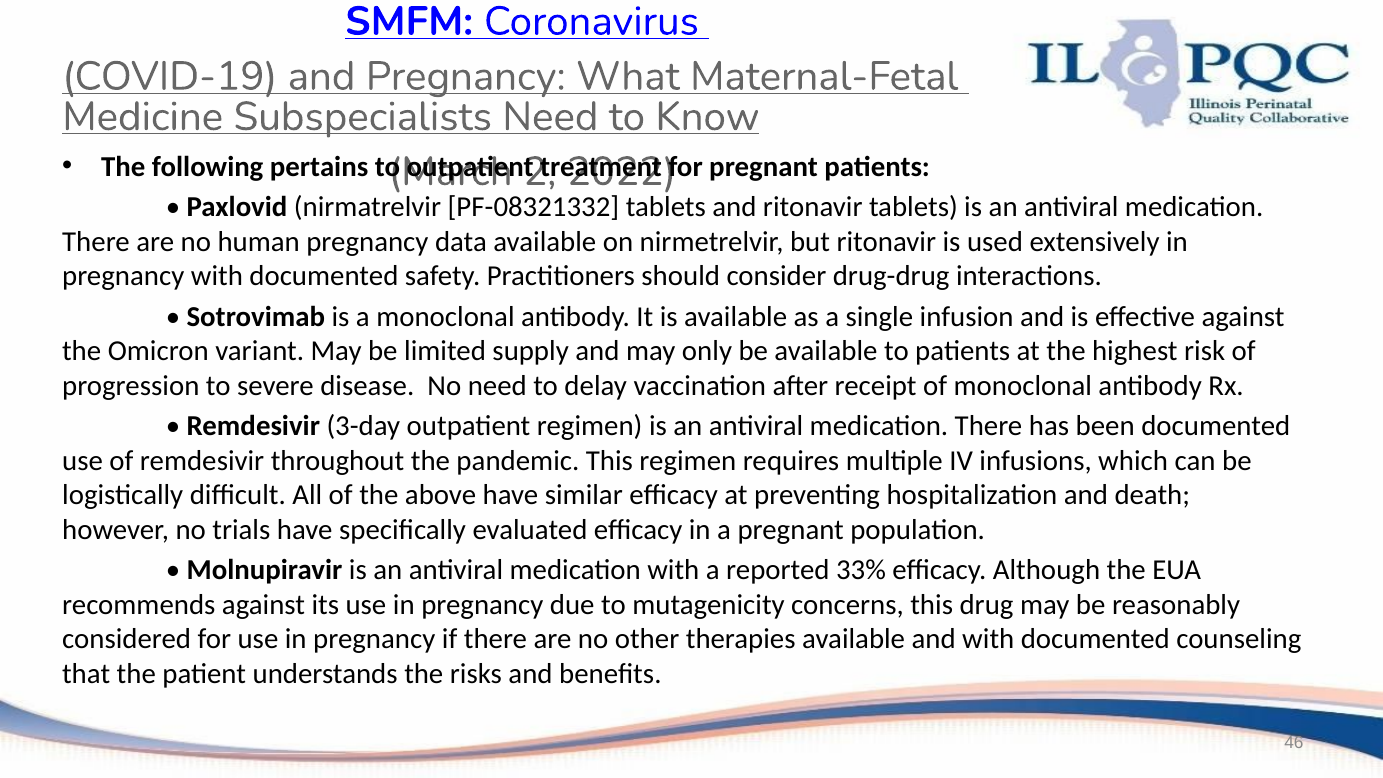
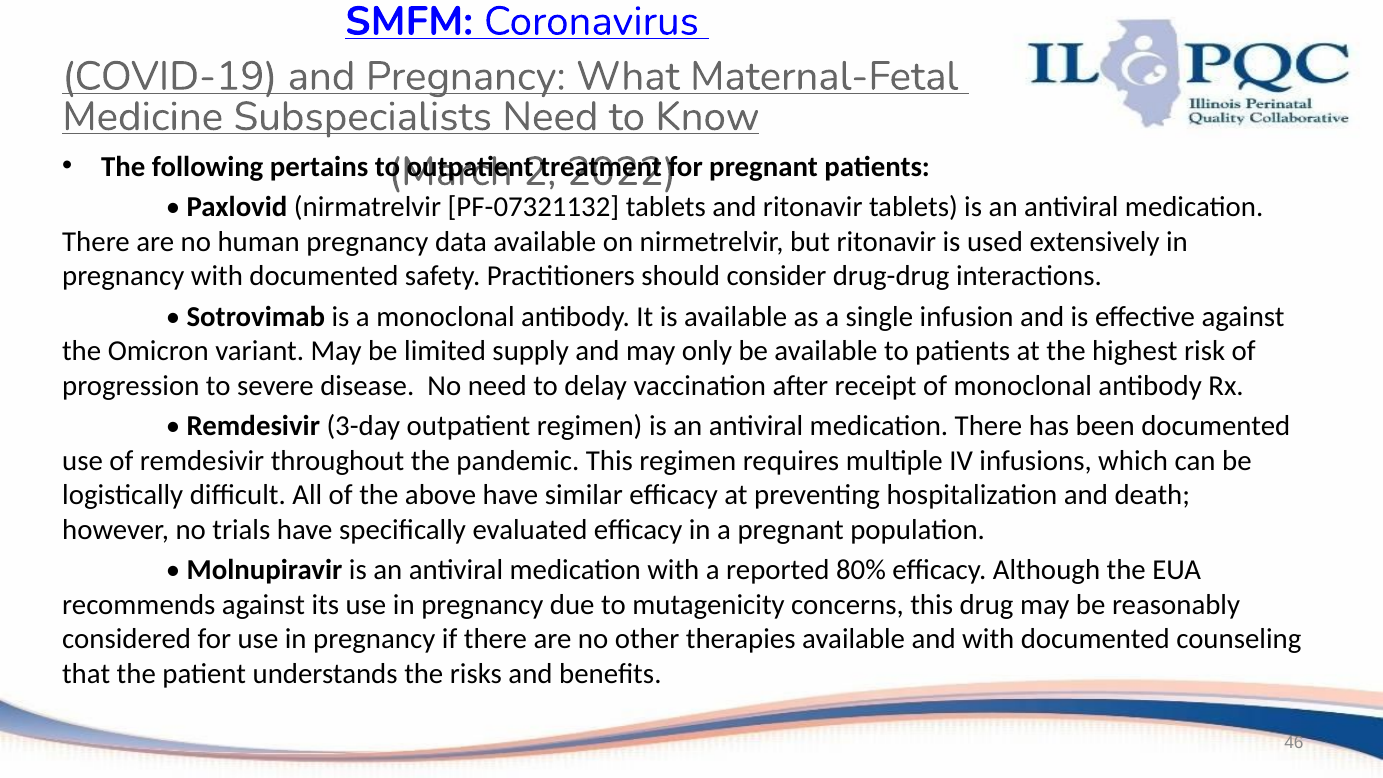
PF-08321332: PF-08321332 -> PF-07321132 (533, 207)
33%: 33% -> 80% (861, 570)
